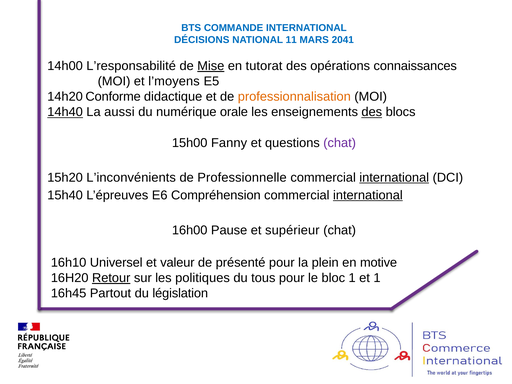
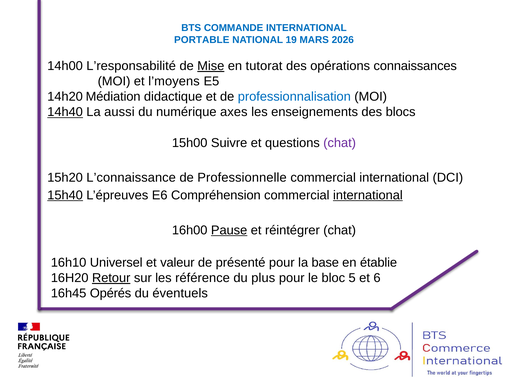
DÉCISIONS: DÉCISIONS -> PORTABLE (202, 40)
11: 11 -> 19 (291, 40)
2041: 2041 -> 2026 (343, 40)
Conforme: Conforme -> Médiation (113, 97)
professionnalisation colour: orange -> blue (294, 97)
orale: orale -> axes (234, 112)
des underline: present -> none (372, 112)
Fanny: Fanny -> Suivre (229, 143)
L’inconvénients: L’inconvénients -> L’connaissance (131, 178)
international underline: present -> none (394, 178)
15h40 underline: none -> present (65, 195)
Pause underline: none -> present (229, 230)
supérieur: supérieur -> réintégrer (292, 230)
plein: plein -> base (325, 263)
motive: motive -> établie (379, 263)
politiques: politiques -> référence (203, 278)
tous: tous -> plus (263, 278)
bloc 1: 1 -> 5 (352, 278)
et 1: 1 -> 6 (377, 278)
Partout: Partout -> Opérés (111, 293)
législation: législation -> éventuels (180, 293)
